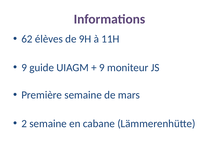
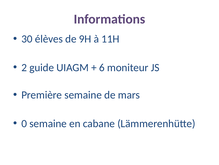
62: 62 -> 30 (27, 39)
9: 9 -> 2 (24, 67)
9: 9 -> 6 (102, 67)
2: 2 -> 0 (24, 123)
